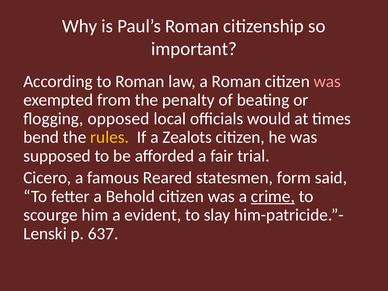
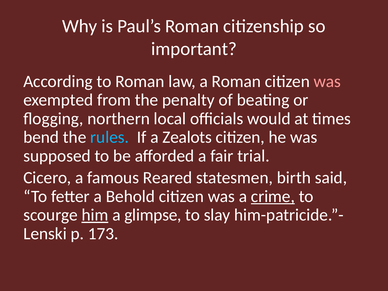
opposed: opposed -> northern (119, 119)
rules colour: yellow -> light blue (110, 137)
form: form -> birth (294, 178)
him underline: none -> present (95, 215)
evident: evident -> glimpse (153, 215)
637: 637 -> 173 (103, 234)
